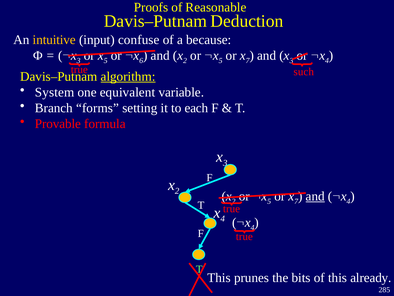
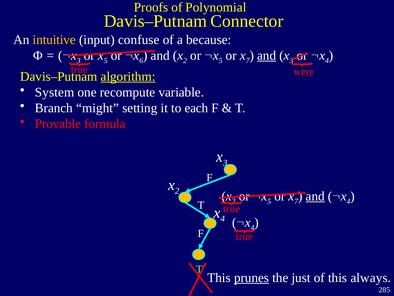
Reasonable: Reasonable -> Polynomial (216, 7)
Deduction: Deduction -> Connector (247, 21)
and underline: none -> present (267, 55)
such: such -> were (304, 72)
equivalent: equivalent -> recompute (128, 92)
forms: forms -> might (98, 108)
prunes underline: none -> present (251, 277)
bits: bits -> just (301, 277)
already: already -> always (371, 277)
